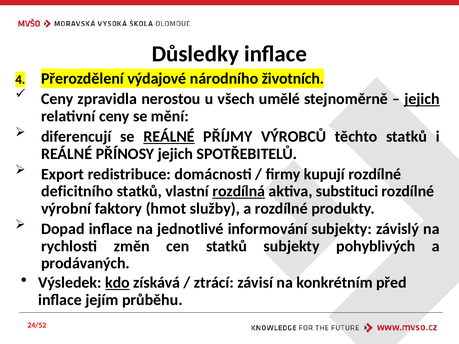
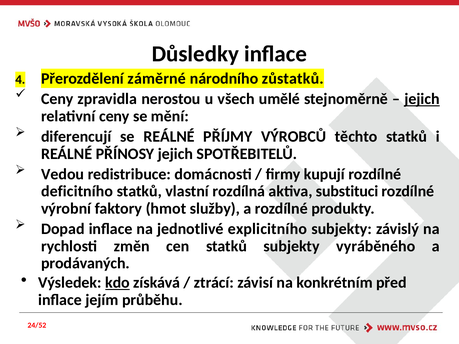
výdajové: výdajové -> záměrné (157, 79)
životních: životních -> zůstatků (293, 79)
REÁLNÉ underline: present -> none (169, 137)
Export: Export -> Vedou (63, 174)
rozdílná underline: present -> none (239, 192)
informování: informování -> explicitního (267, 229)
pohyblivých: pohyblivých -> vyráběného (376, 246)
